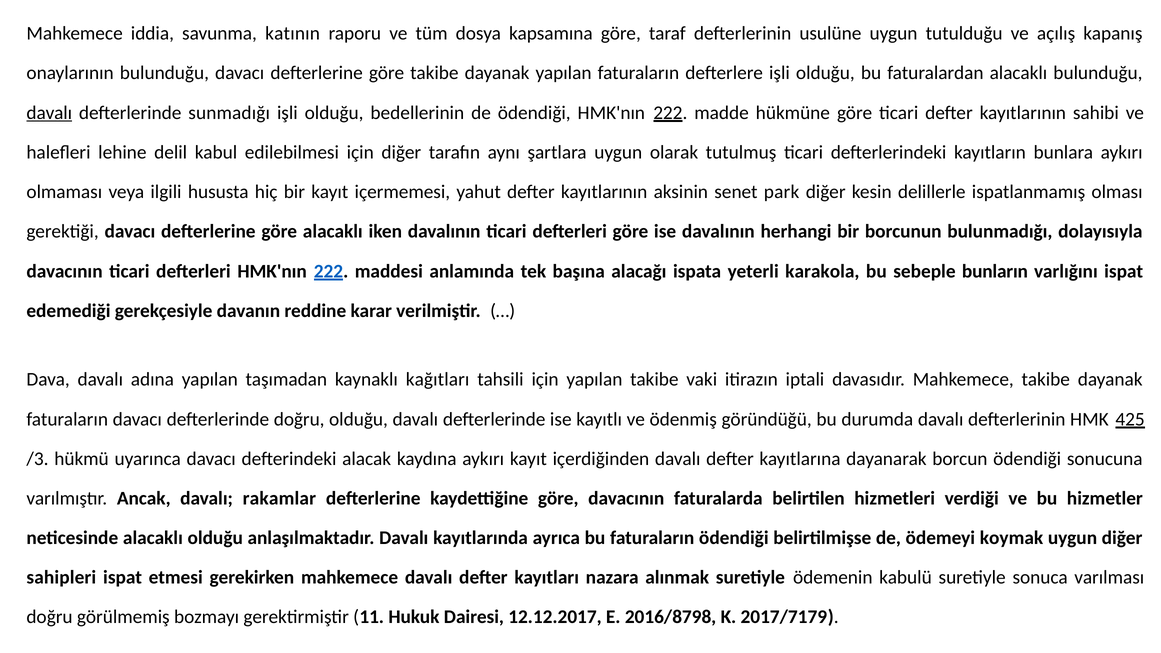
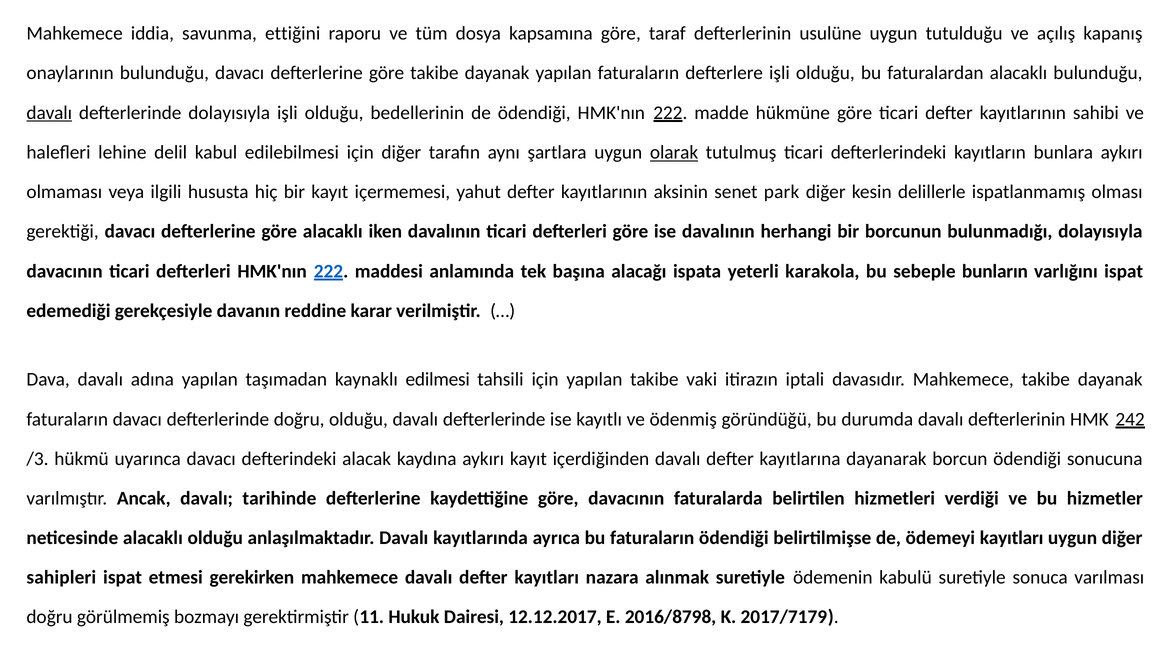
katının: katının -> ettiğini (293, 34)
defterlerinde sunmadığı: sunmadığı -> dolayısıyla (229, 113)
olarak underline: none -> present (674, 153)
kağıtları: kağıtları -> edilmesi (438, 379)
425: 425 -> 242 (1130, 419)
rakamlar: rakamlar -> tarihinde (279, 499)
ödemeyi koymak: koymak -> kayıtları (1012, 538)
